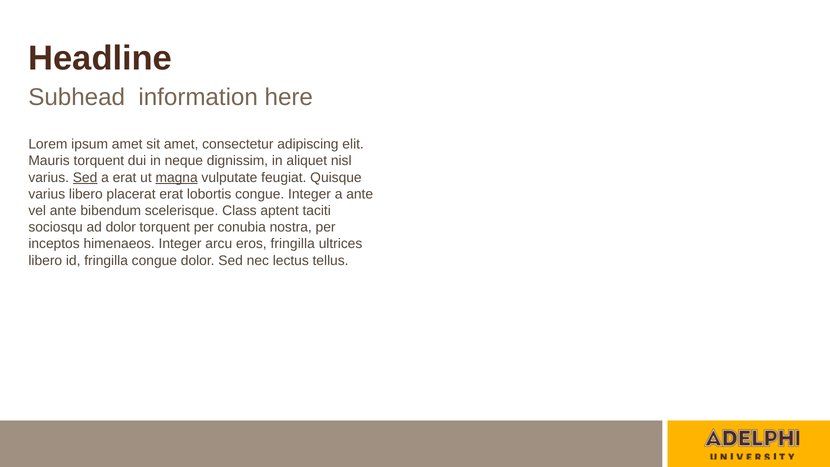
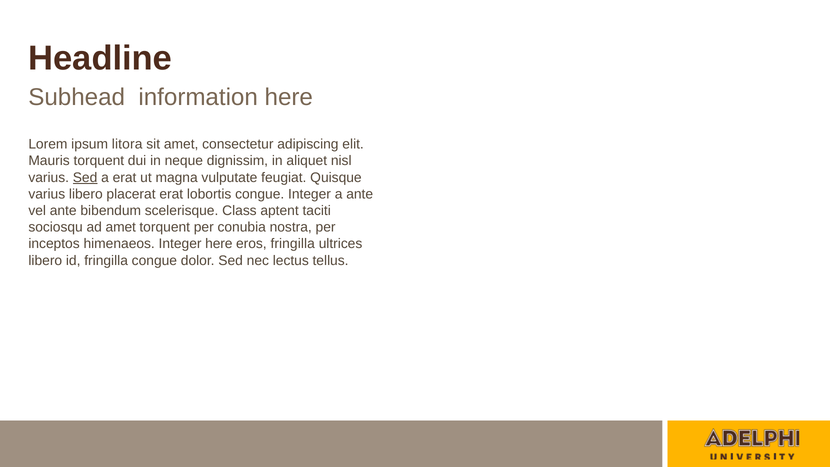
ipsum amet: amet -> litora (127, 144)
magna underline: present -> none (177, 177)
ad dolor: dolor -> amet (121, 227)
Integer arcu: arcu -> here (219, 244)
